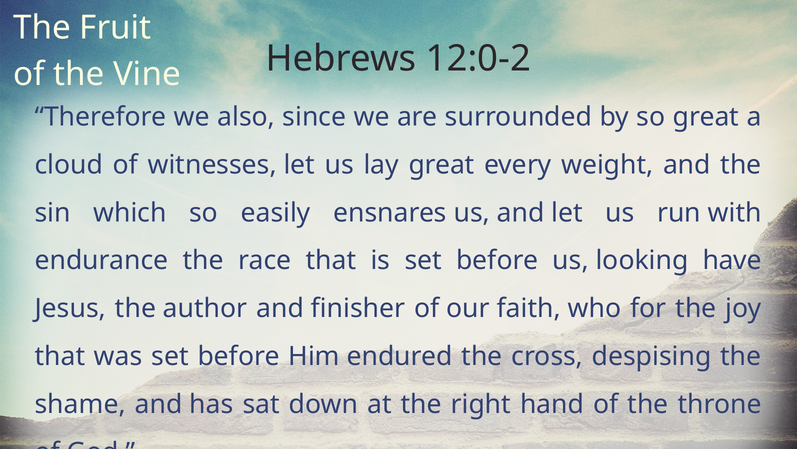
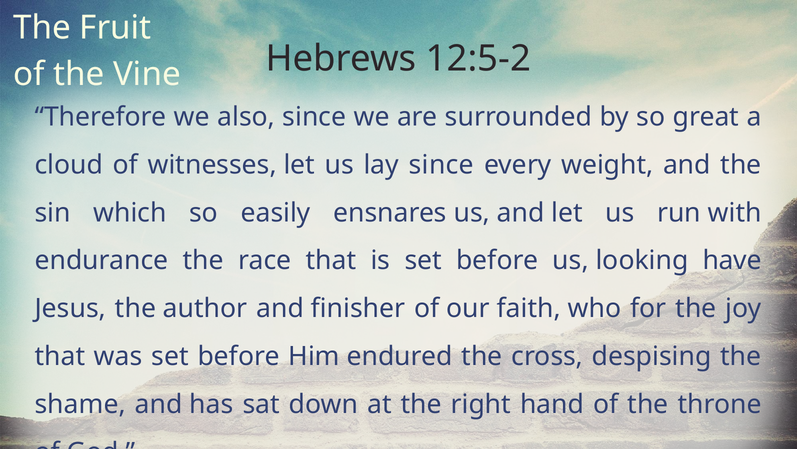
12:0-2: 12:0-2 -> 12:5-2 (478, 58)
lay great: great -> since (441, 165)
